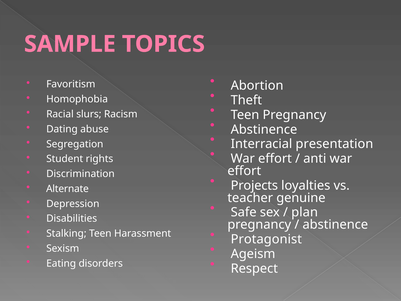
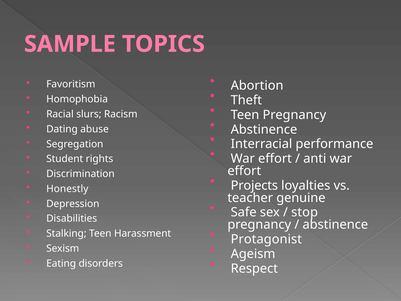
presentation: presentation -> performance (334, 144)
Alternate: Alternate -> Honestly (67, 189)
plan: plan -> stop (305, 212)
